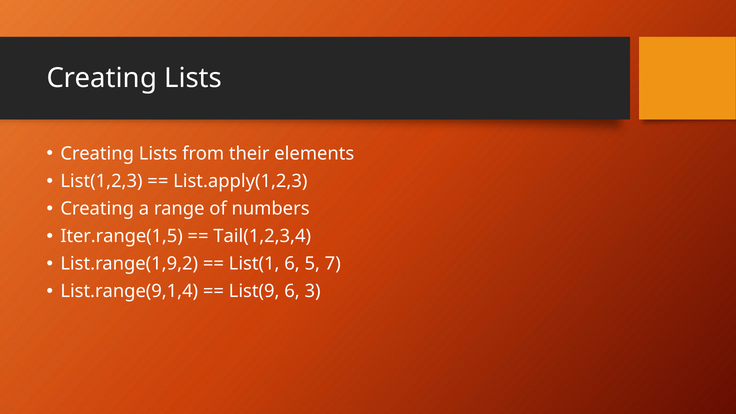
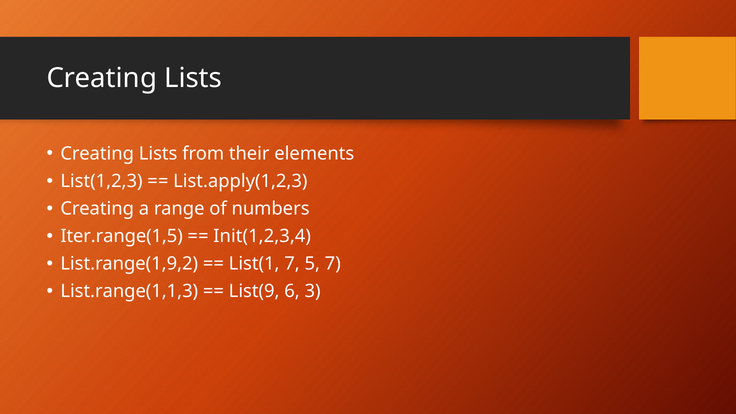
Tail(1,2,3,4: Tail(1,2,3,4 -> Init(1,2,3,4 (262, 236)
List(1 6: 6 -> 7 (292, 264)
List.range(9,1,4: List.range(9,1,4 -> List.range(1,1,3 (129, 291)
